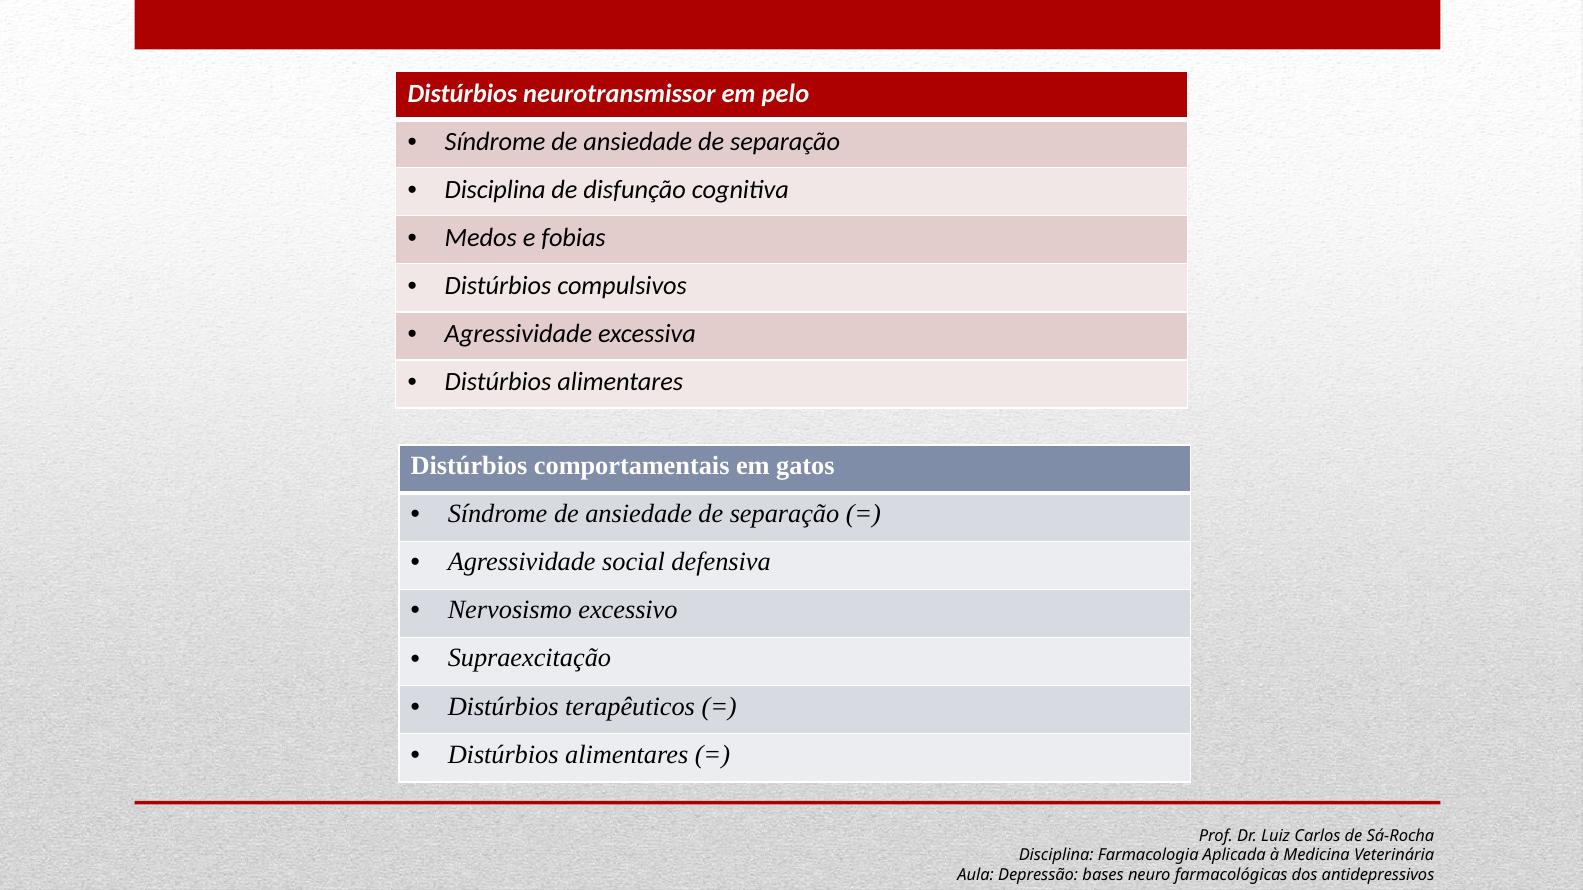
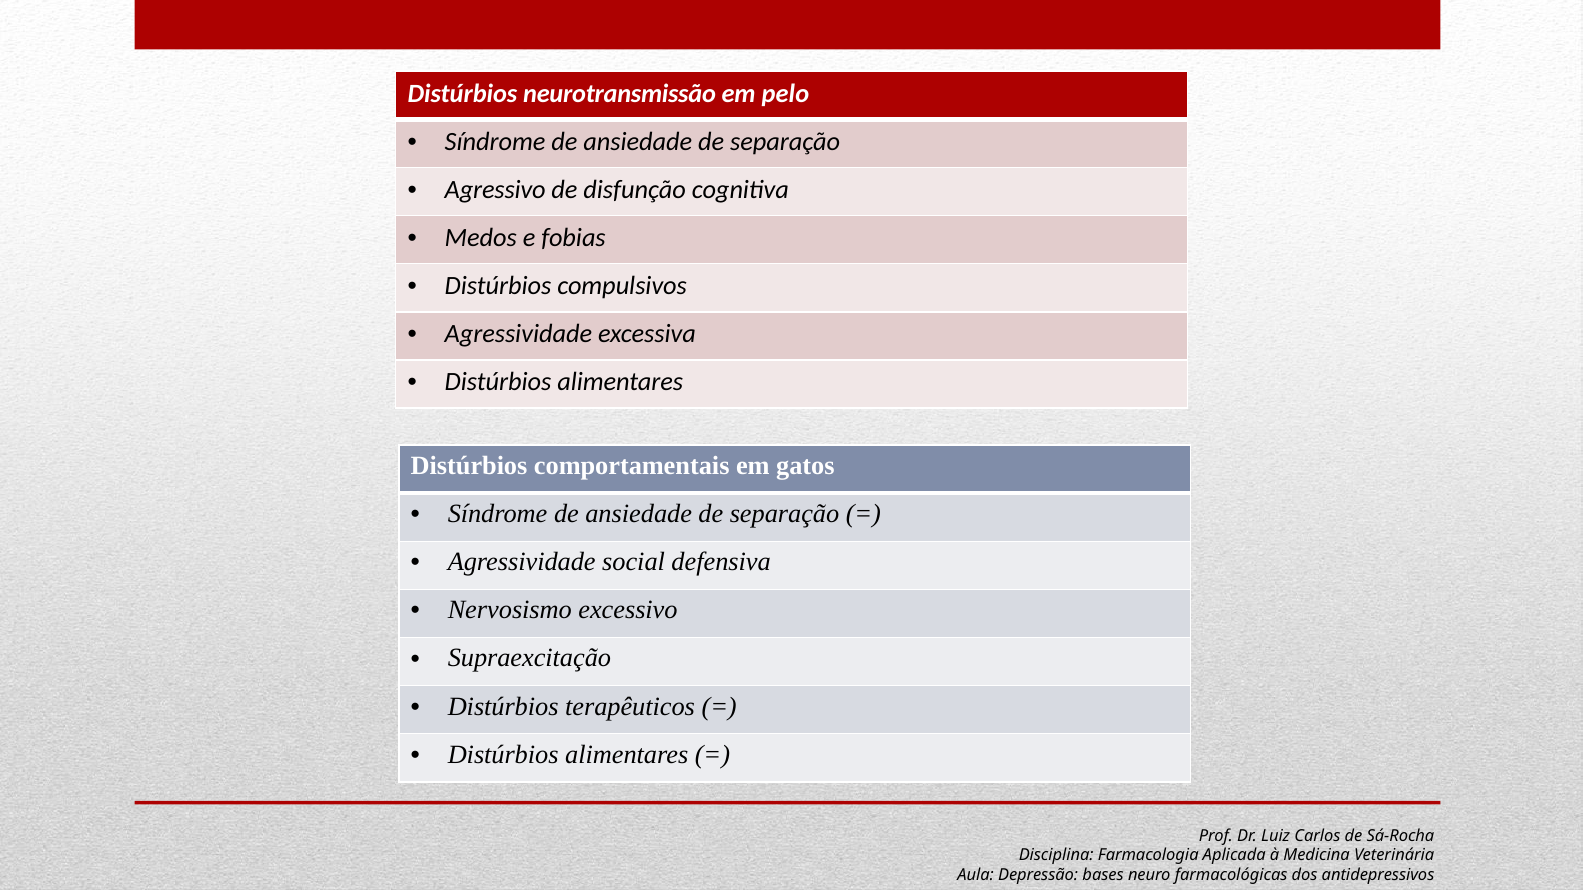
neurotransmissor: neurotransmissor -> neurotransmissão (620, 94)
Disciplina: Disciplina -> Agressivo (495, 190)
